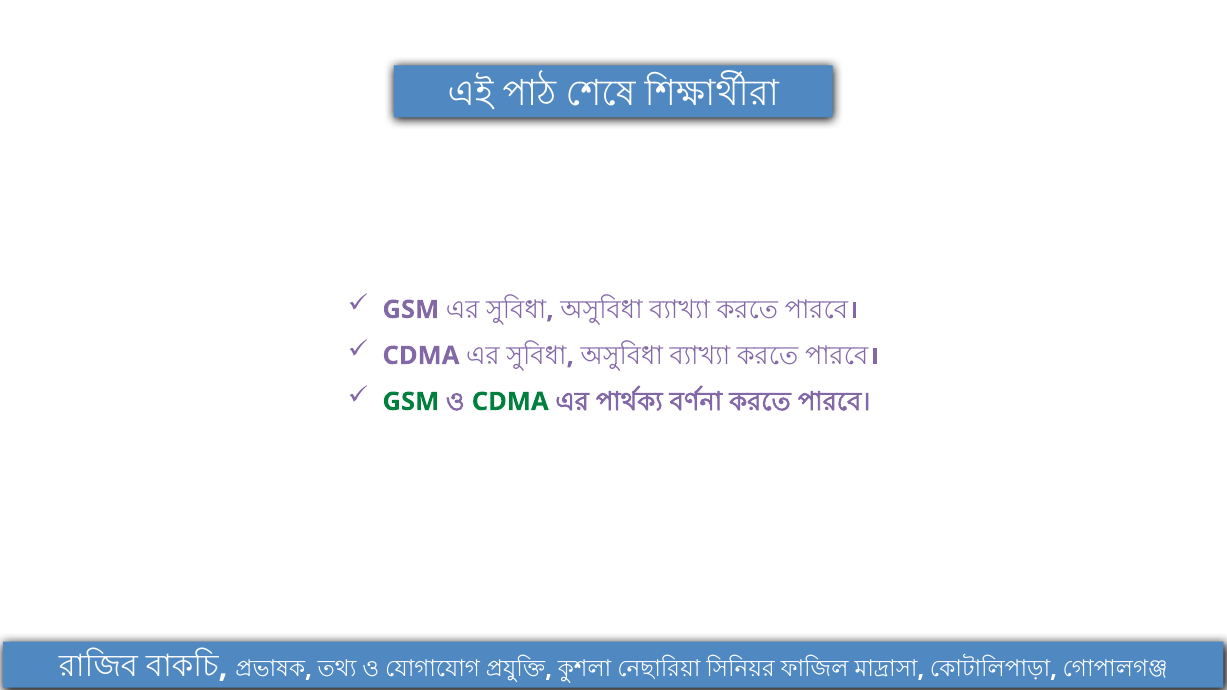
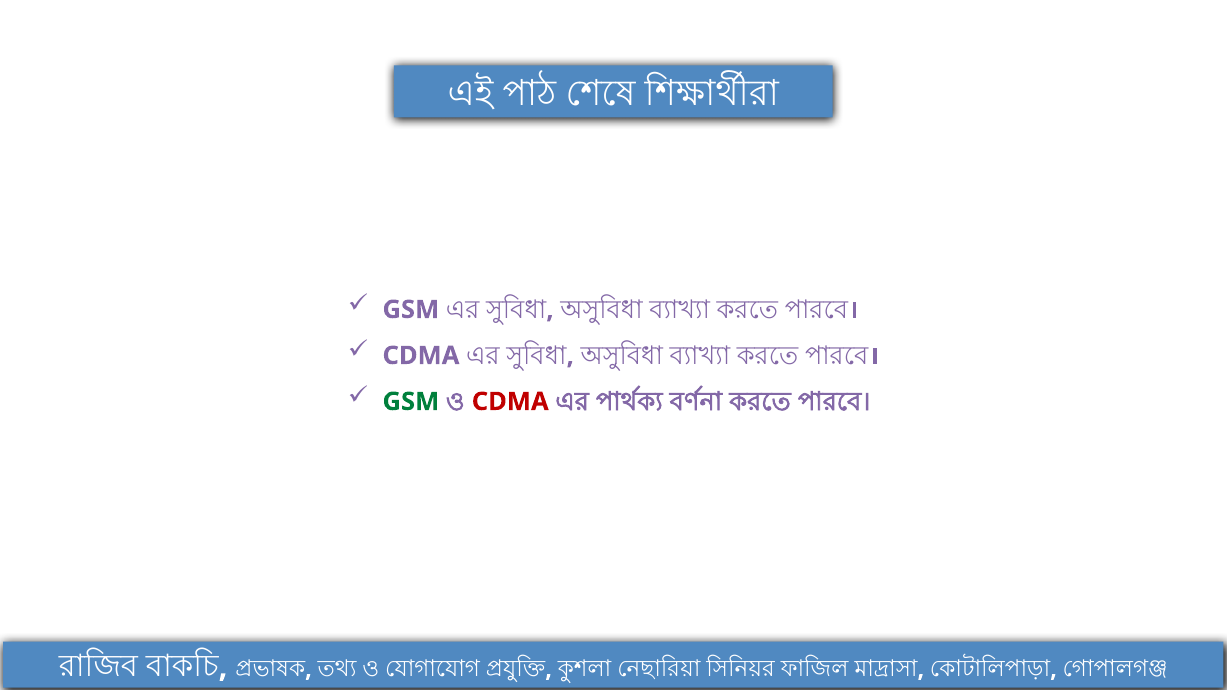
CDMA colour: green -> red (510, 402)
